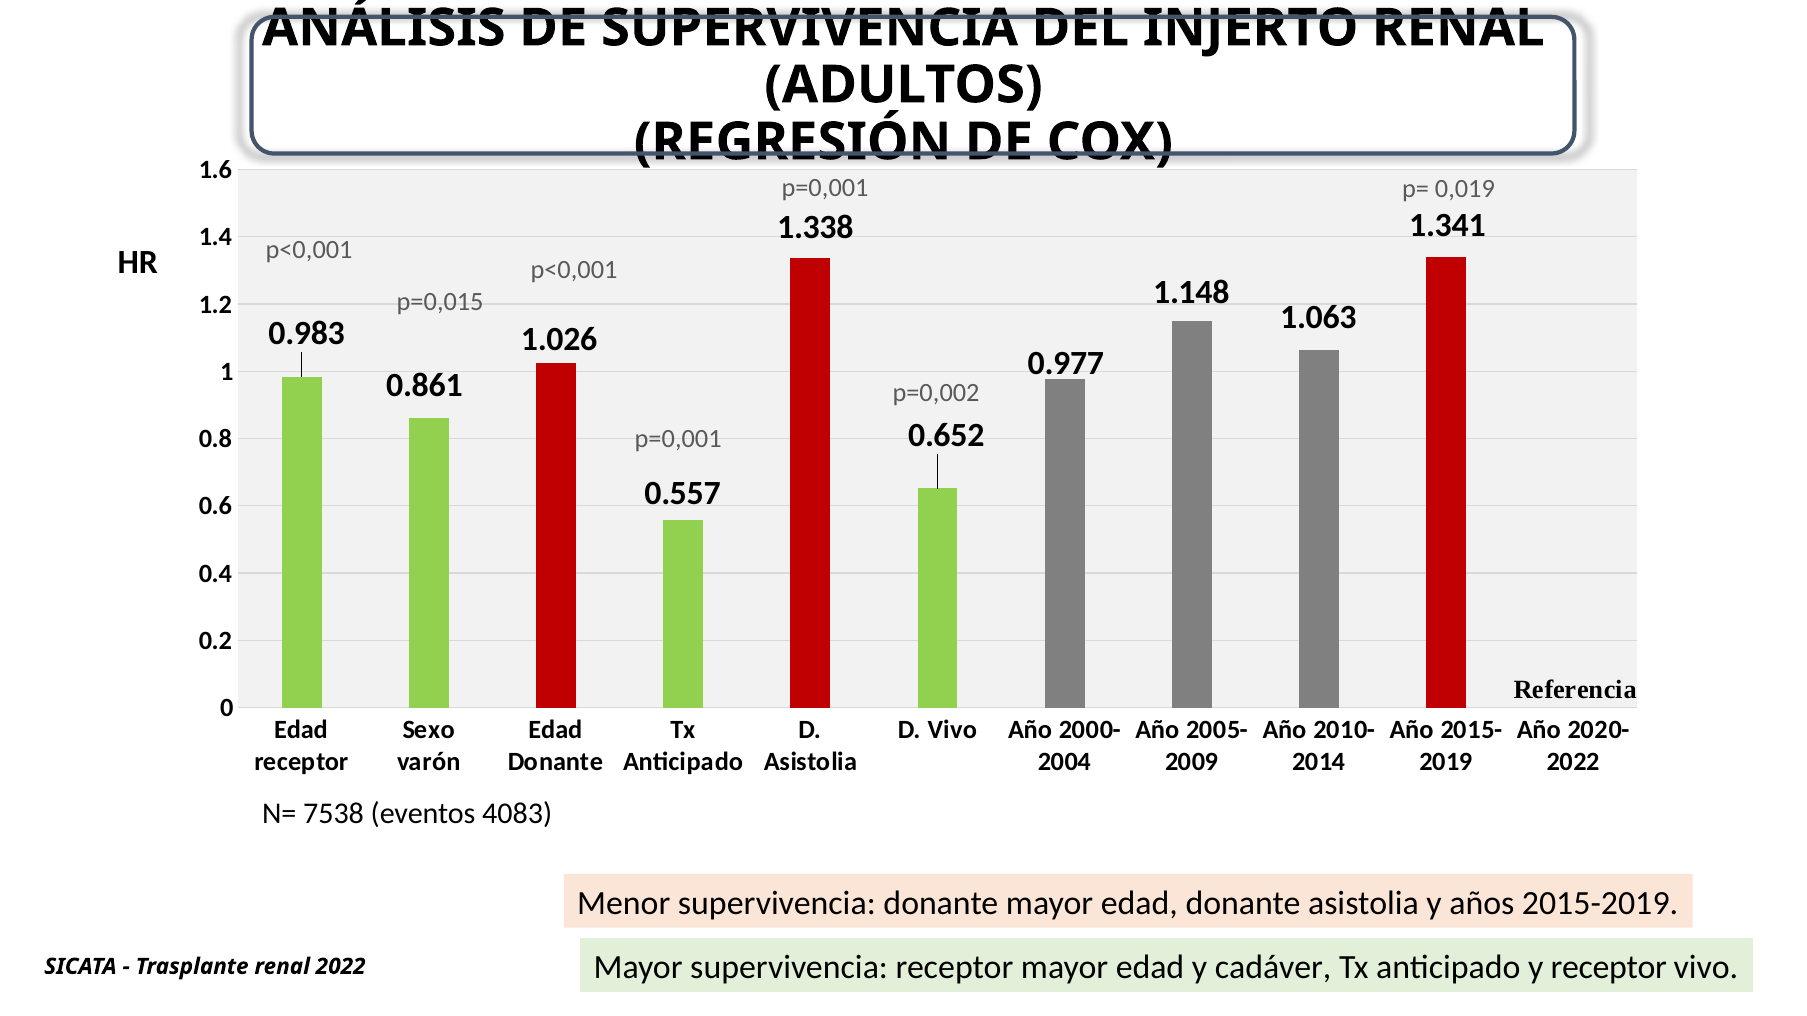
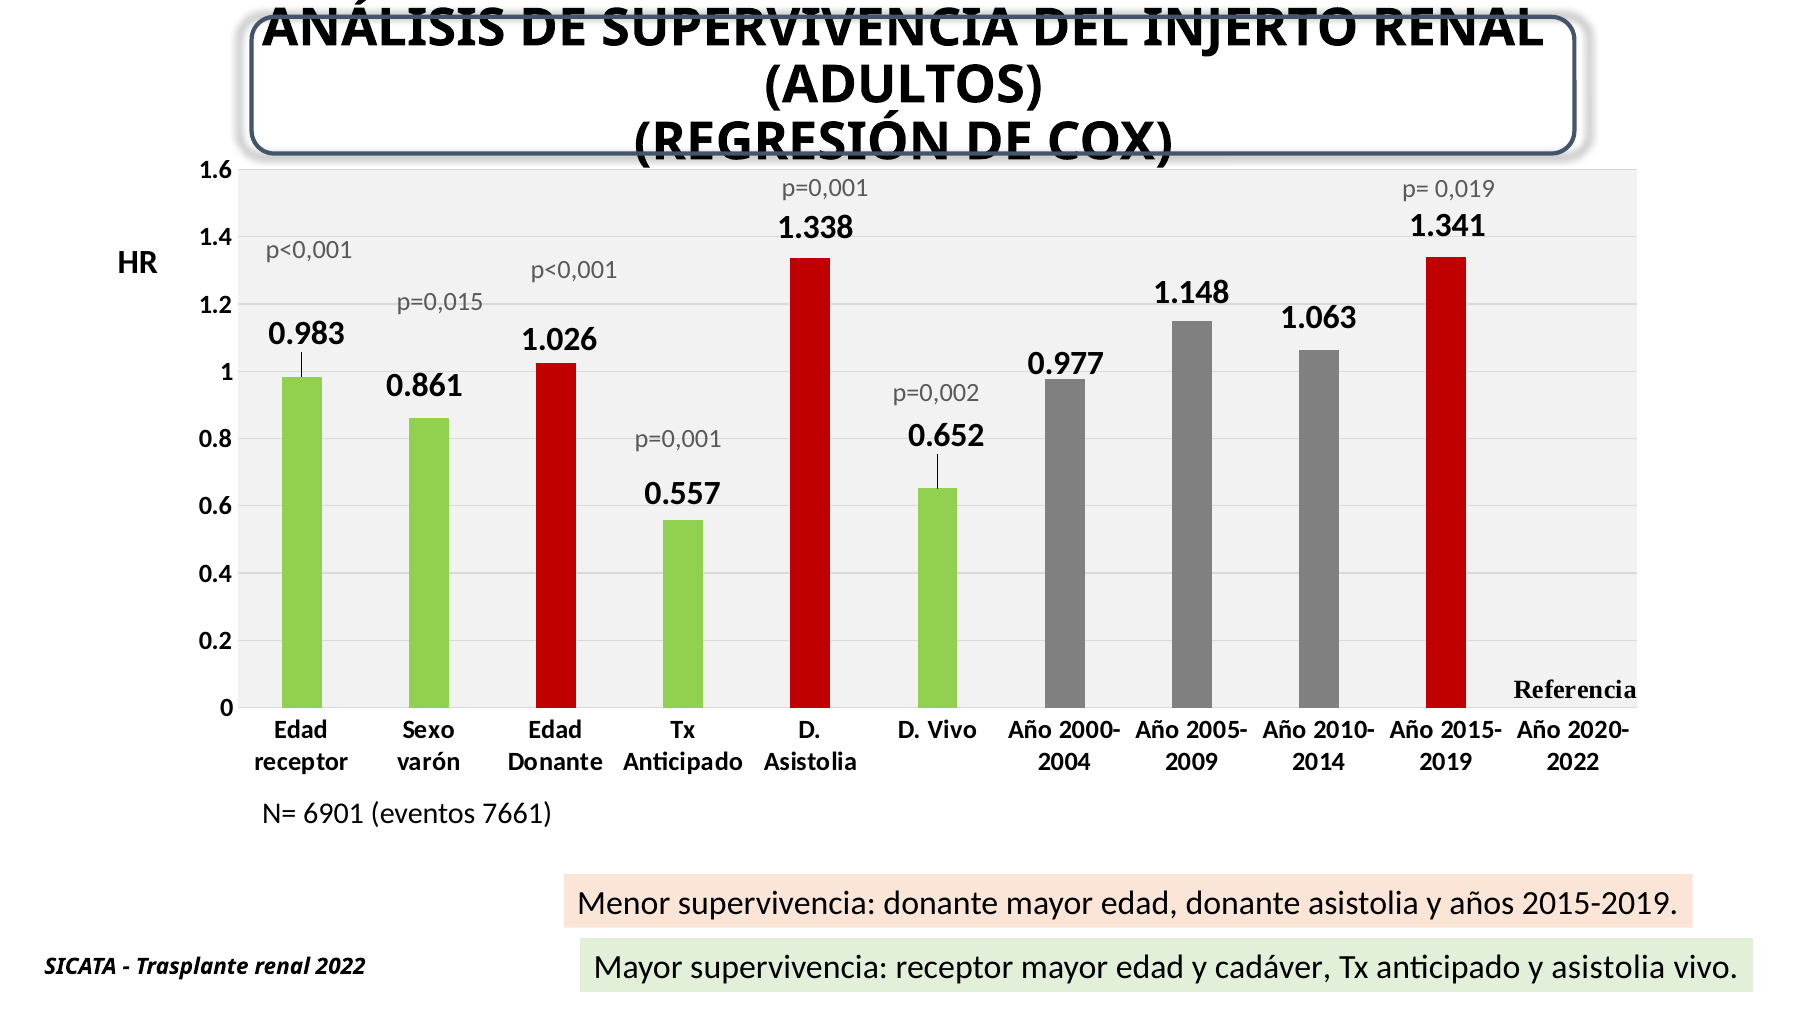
7538: 7538 -> 6901 (334, 814)
4083: 4083 -> 7661 (517, 814)
y receptor: receptor -> asistolia (1608, 968)
